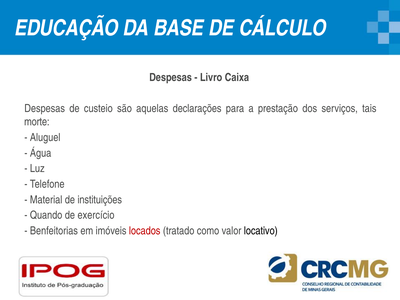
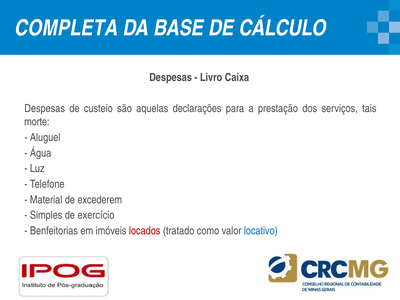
EDUCAÇÃO: EDUCAÇÃO -> COMPLETA (66, 28)
instituições: instituições -> excederem (100, 200)
Quando: Quando -> Simples (46, 215)
locativo colour: black -> blue (261, 231)
